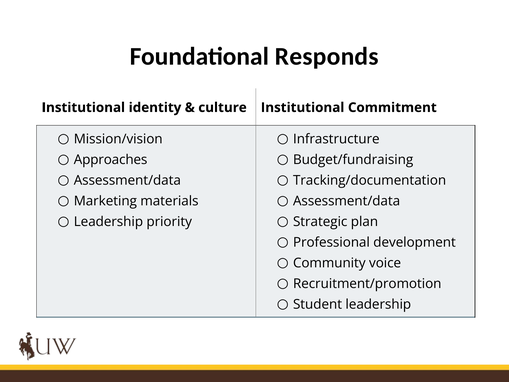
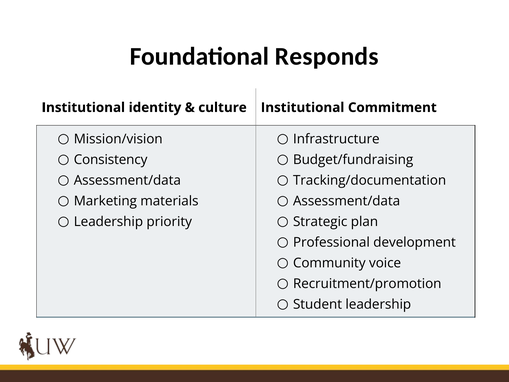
Approaches: Approaches -> Consistency (111, 160)
